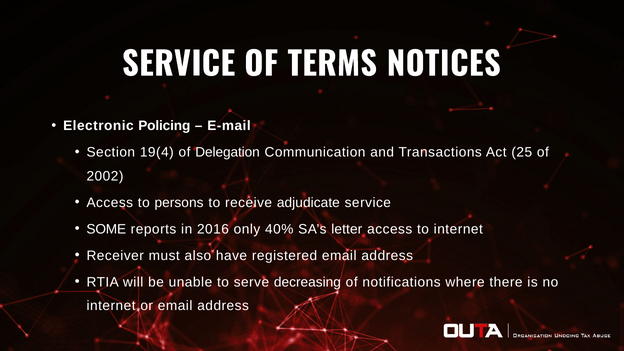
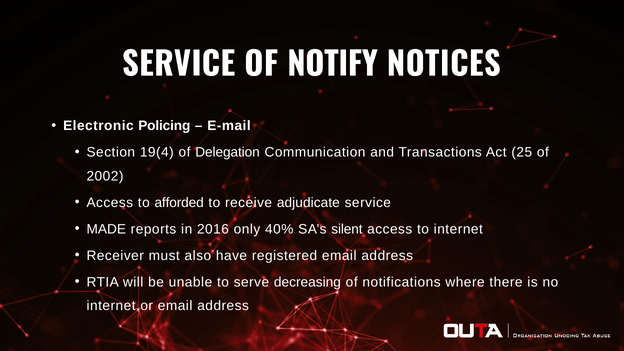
TERMS: TERMS -> NOTIFY (333, 65)
persons: persons -> afforded (179, 203)
SOME: SOME -> MADE (106, 229)
letter: letter -> silent (347, 229)
